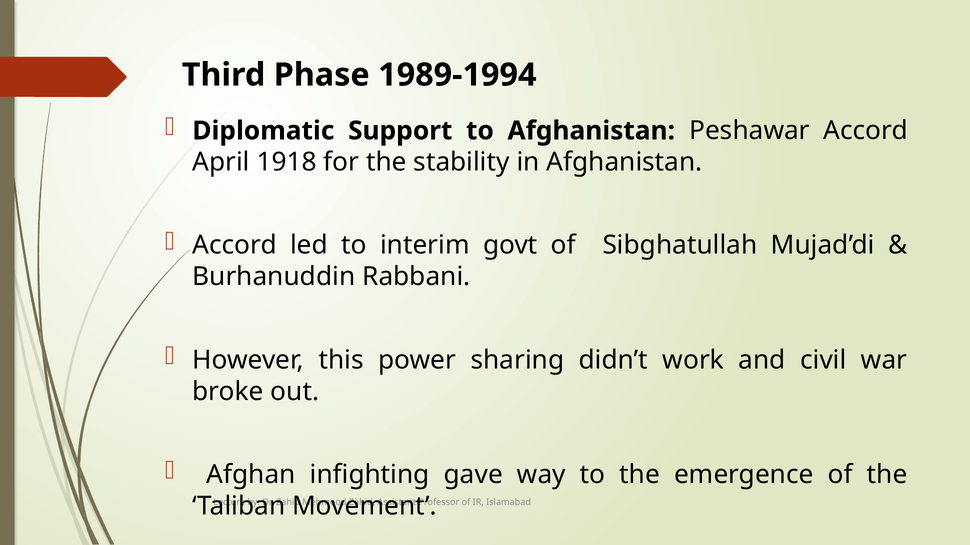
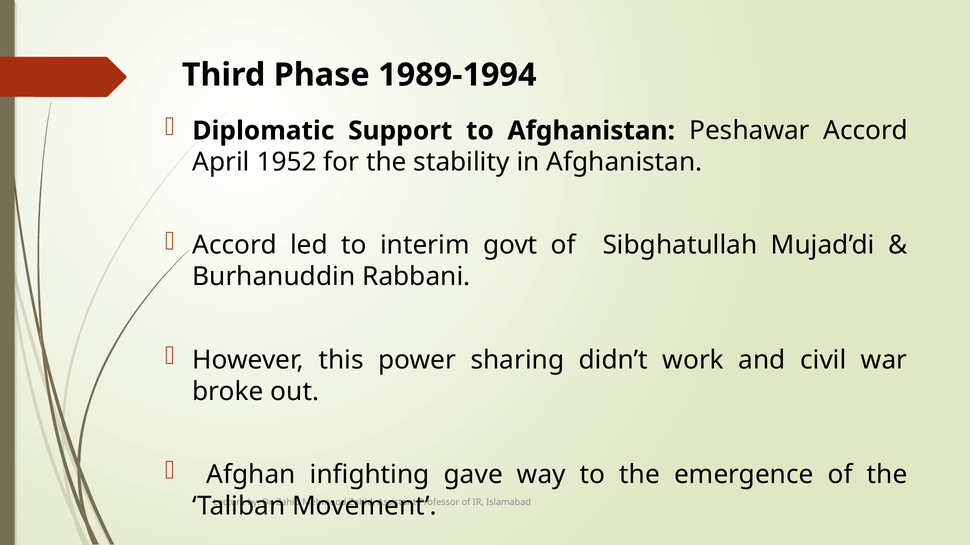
1918: 1918 -> 1952 (287, 162)
